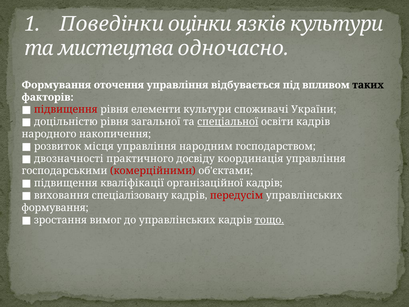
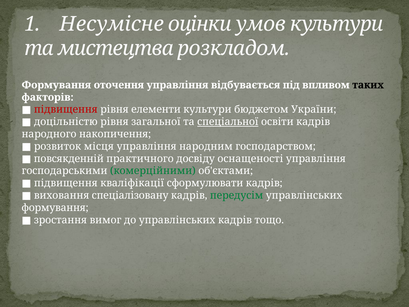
Поведінки: Поведінки -> Несумісне (112, 24)
язків: язків -> умов (261, 24)
одночасно: одночасно -> розкладом (234, 48)
споживачі: споживачі -> бюджетом (261, 109)
двозначності: двозначності -> повсякденній (69, 159)
координація: координація -> оснащеності (250, 159)
комерційними colour: red -> green (153, 171)
організаційної: організаційної -> сформулювати (205, 183)
передусім colour: red -> green (237, 195)
тощо underline: present -> none (269, 220)
